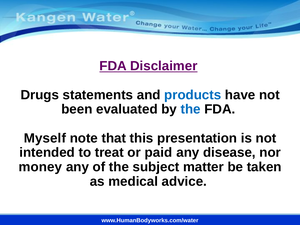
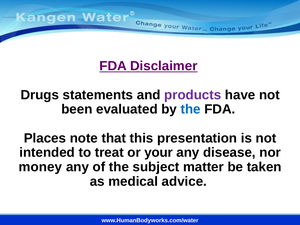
products colour: blue -> purple (193, 95)
Myself: Myself -> Places (45, 138)
paid: paid -> your (159, 153)
